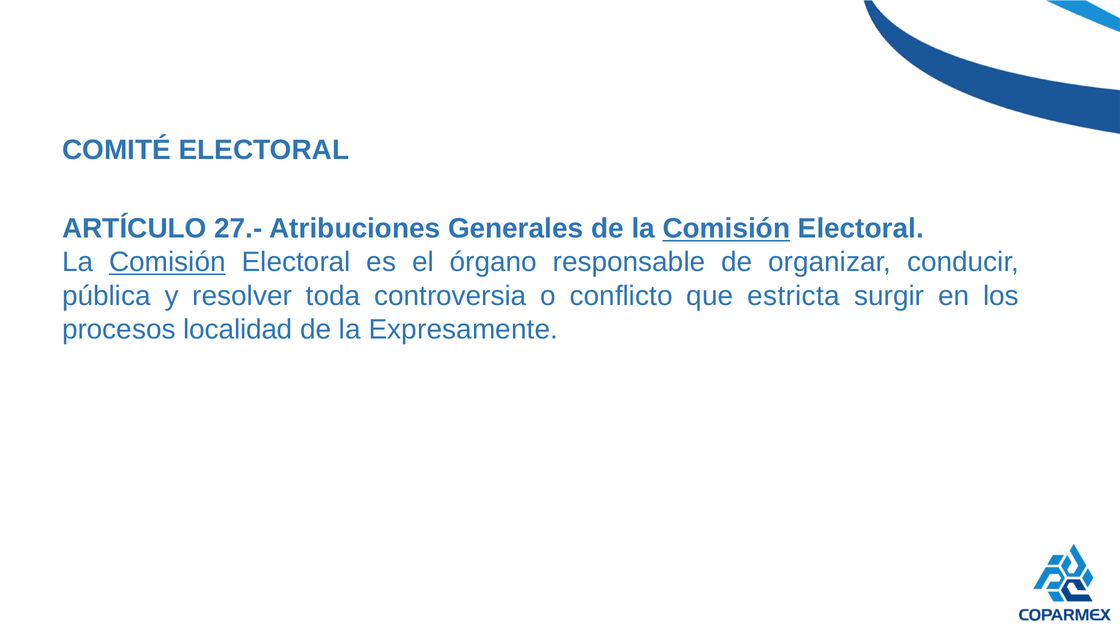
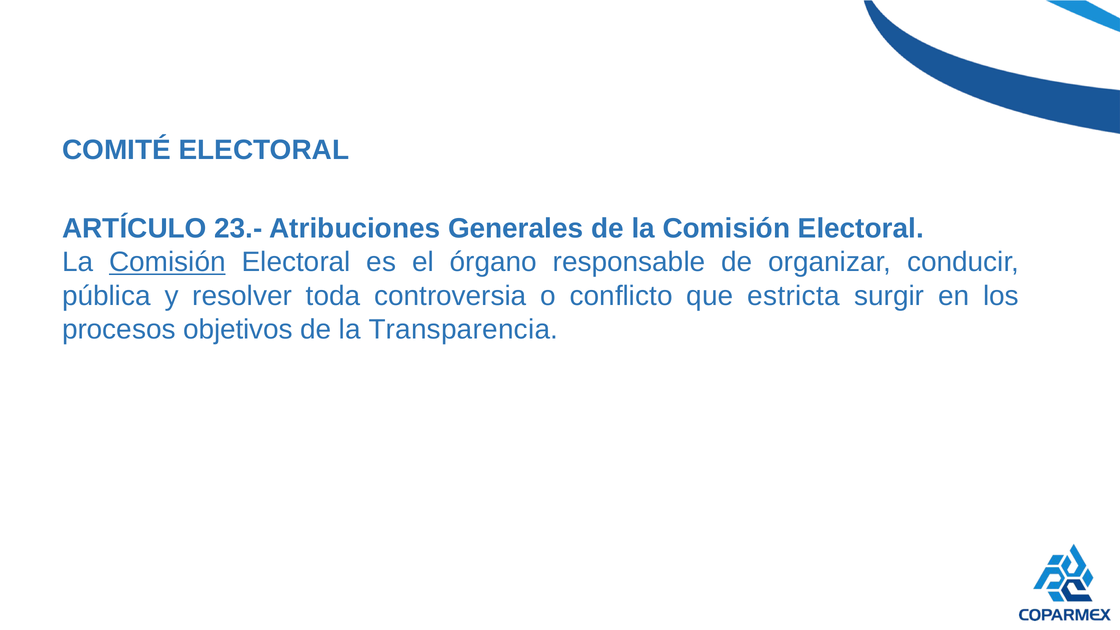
27.-: 27.- -> 23.- (238, 229)
Comisión underline: present -> none (726, 229)
localidad: localidad -> objetivos (238, 329)
Expresamente: Expresamente -> Transparencia (463, 329)
